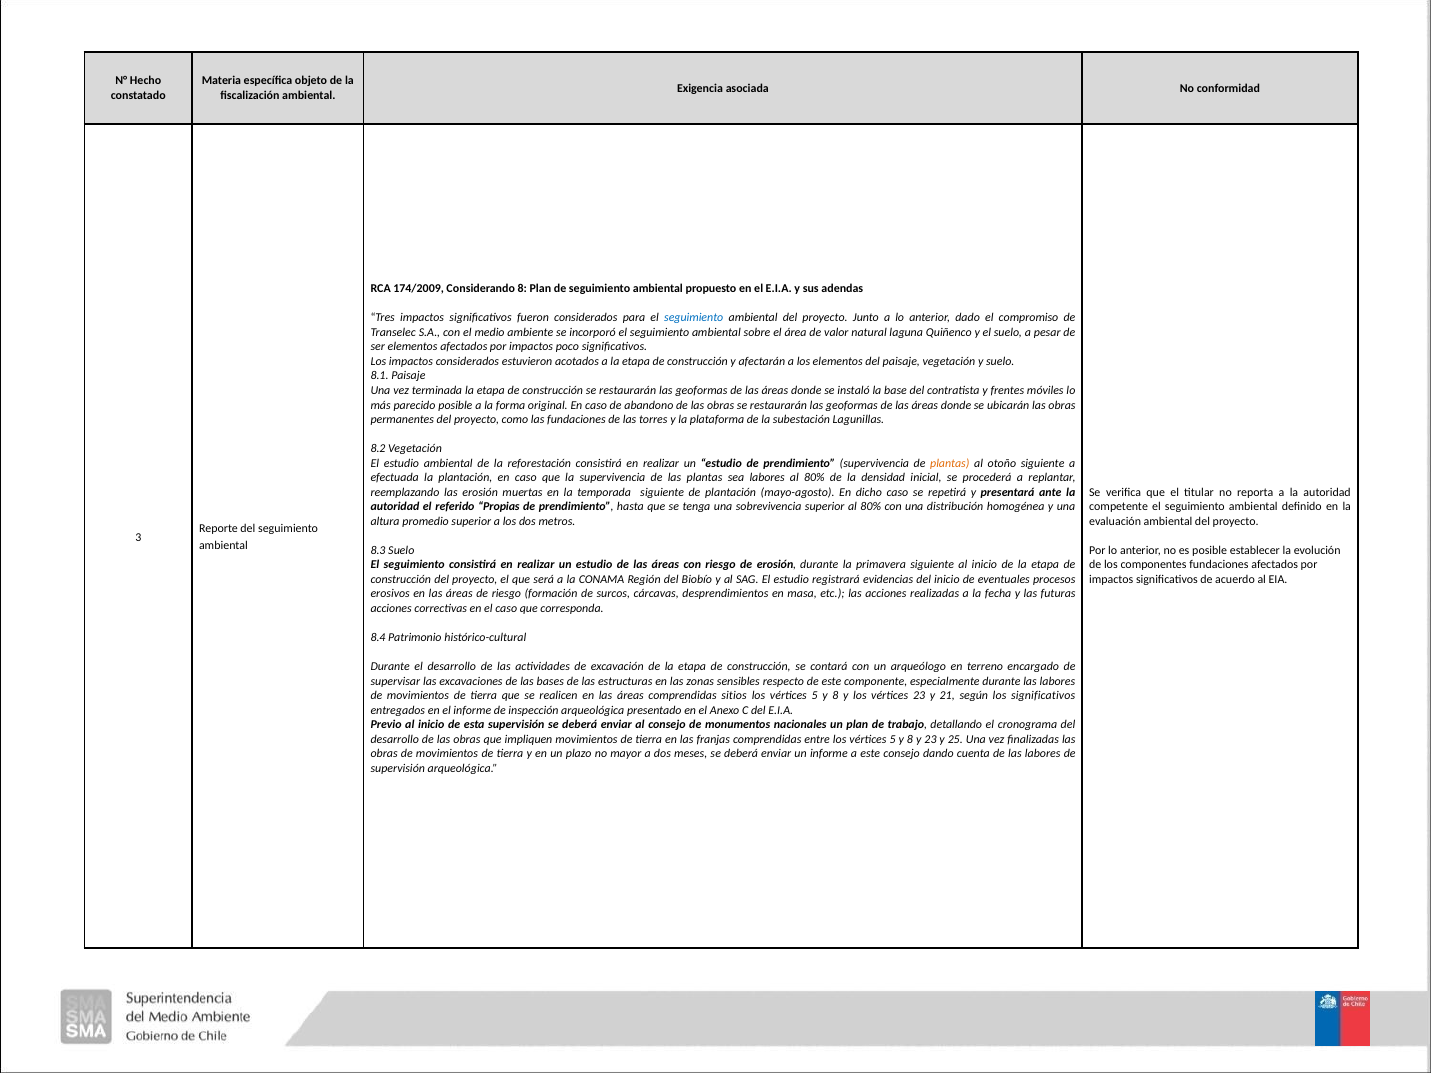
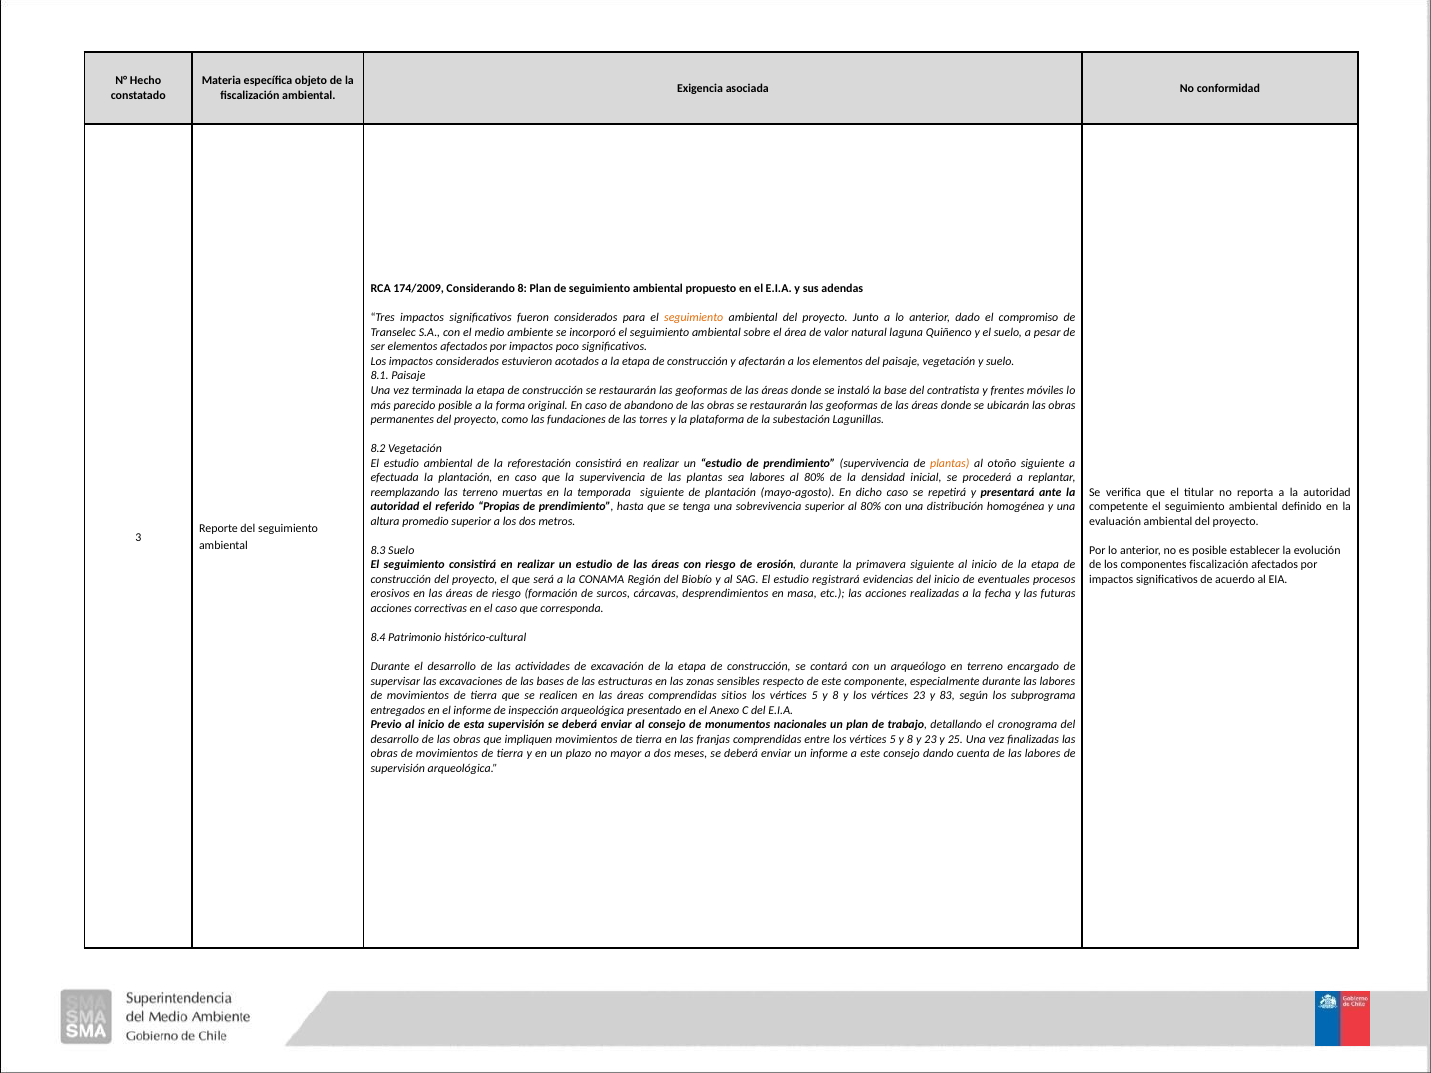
seguimiento colour: blue -> orange (694, 318)
las erosión: erosión -> terreno (480, 492)
componentes fundaciones: fundaciones -> fiscalización (1219, 565)
21: 21 -> 83 (947, 696)
los significativos: significativos -> subprograma (1043, 696)
